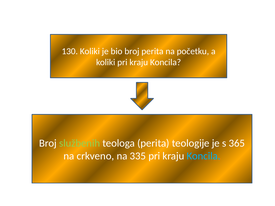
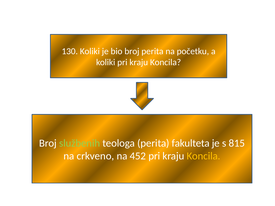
teologije: teologije -> fakulteta (191, 143)
365: 365 -> 815 (237, 143)
335: 335 -> 452 (138, 156)
Koncila colour: light blue -> yellow (204, 156)
